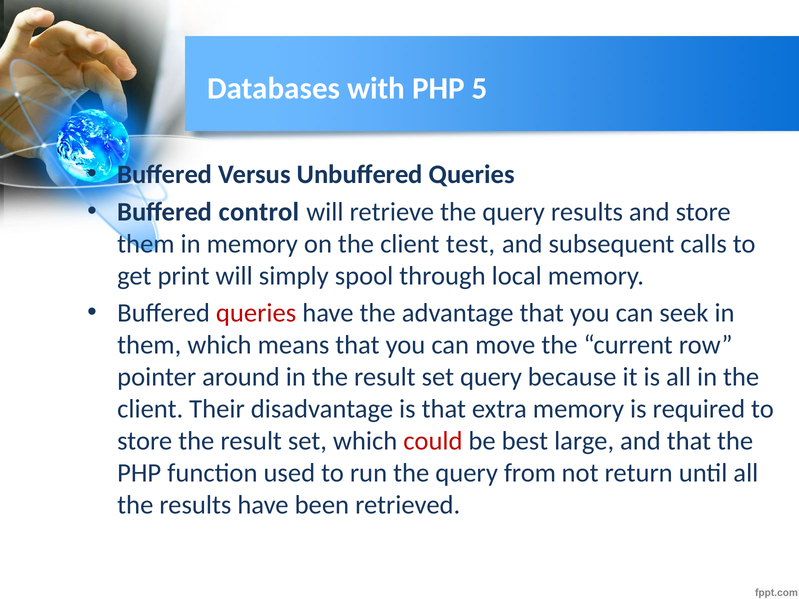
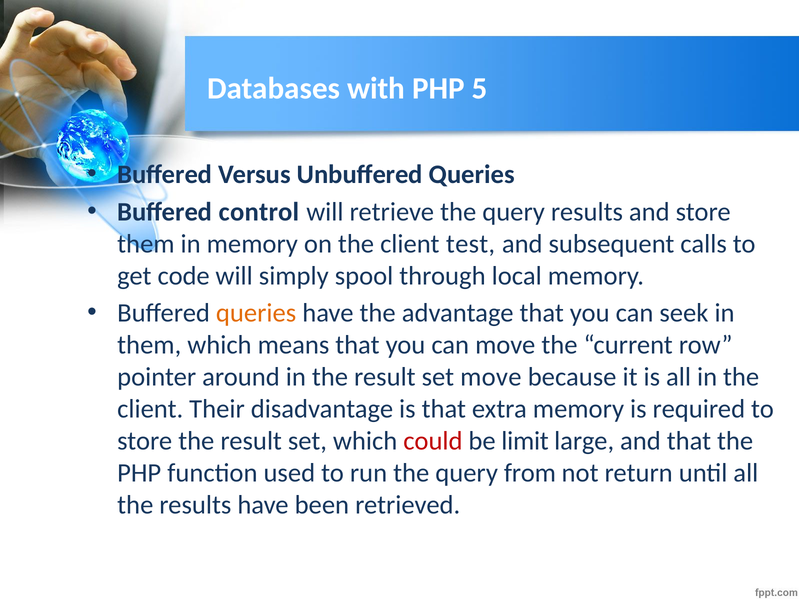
print: print -> code (184, 276)
queries colour: red -> orange (256, 313)
set query: query -> move (491, 377)
best: best -> limit (525, 441)
